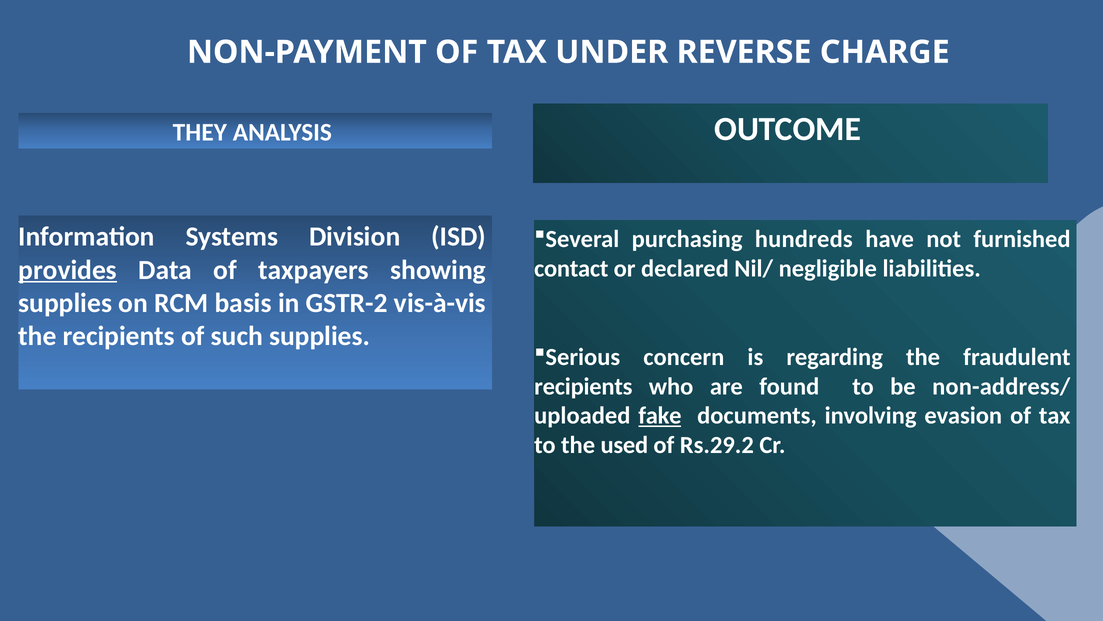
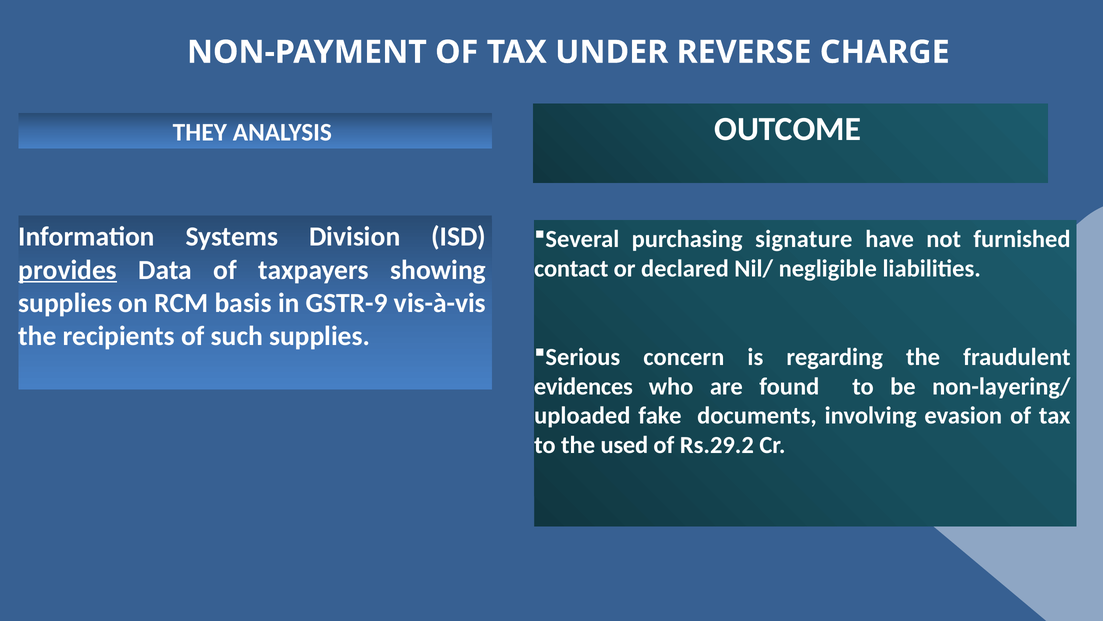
hundreds: hundreds -> signature (804, 239)
GSTR-2: GSTR-2 -> GSTR-9 (347, 303)
recipients: recipients -> evidences (583, 386)
non-address/: non-address/ -> non-layering/ (1001, 386)
fake underline: present -> none (660, 415)
